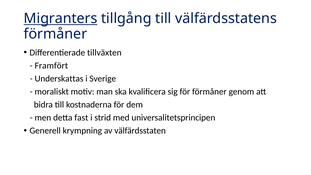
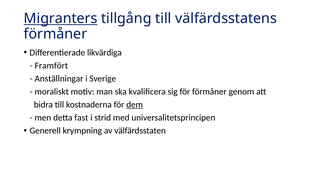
tillväxten: tillväxten -> likvärdiga (104, 53)
Underskattas: Underskattas -> Anställningar (59, 79)
dem underline: none -> present (135, 105)
